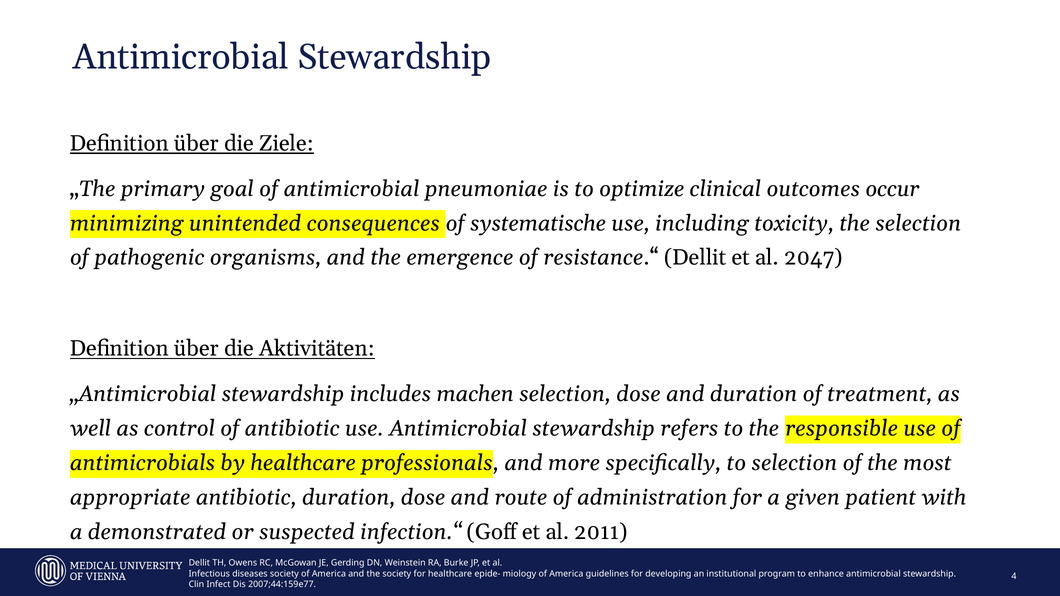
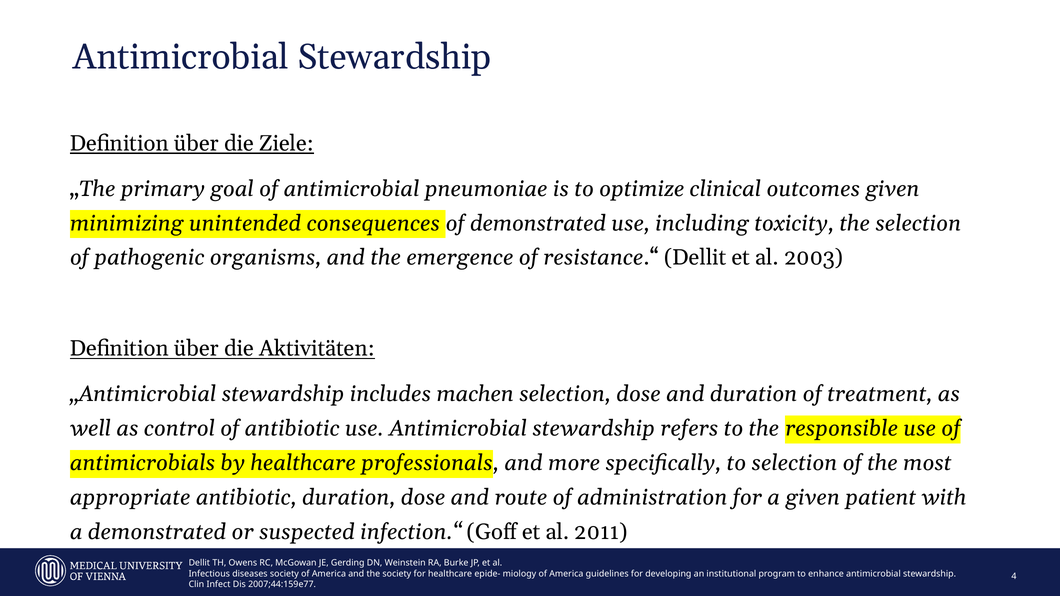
outcomes occur: occur -> given (892, 189)
of systematische: systematische -> demonstrated (538, 223)
2047: 2047 -> 2003 (814, 258)
